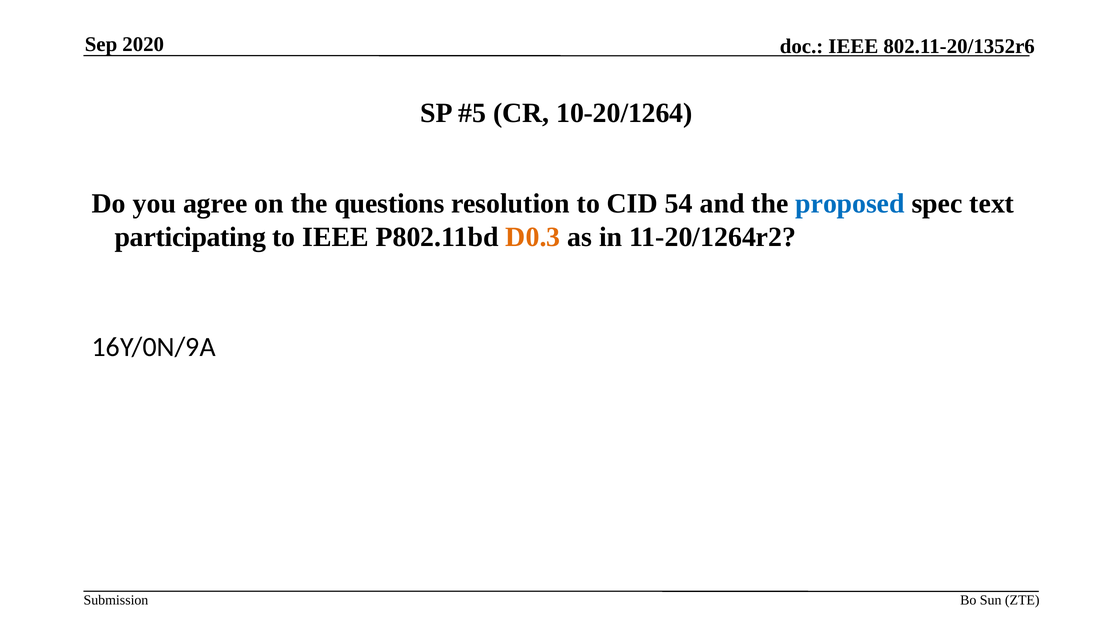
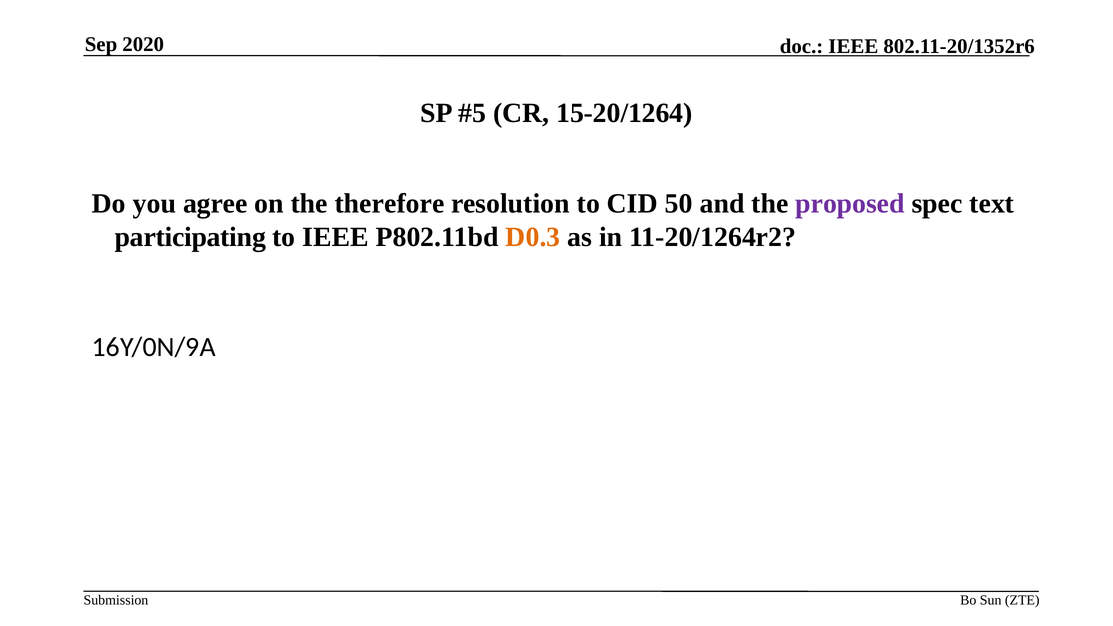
10-20/1264: 10-20/1264 -> 15-20/1264 (624, 113)
questions: questions -> therefore (390, 204)
54: 54 -> 50 (679, 204)
proposed colour: blue -> purple (850, 204)
